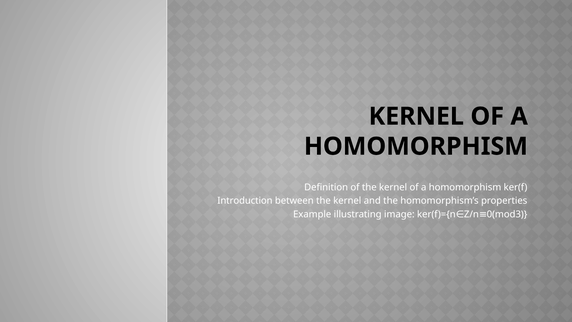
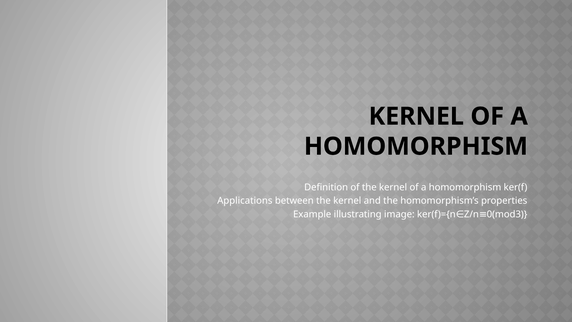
Introduction: Introduction -> Applications (245, 201)
